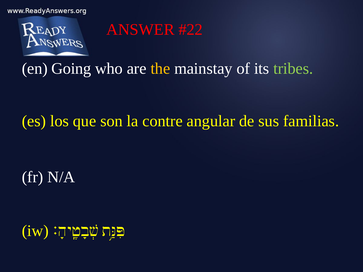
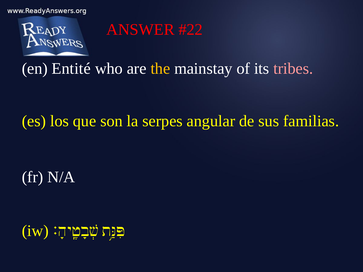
Going: Going -> Entité (71, 69)
tribes colour: light green -> pink (293, 69)
contre: contre -> serpes (163, 121)
